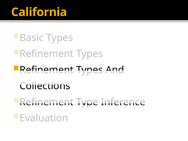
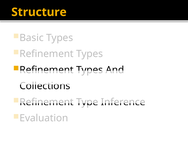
California: California -> Structure (39, 12)
